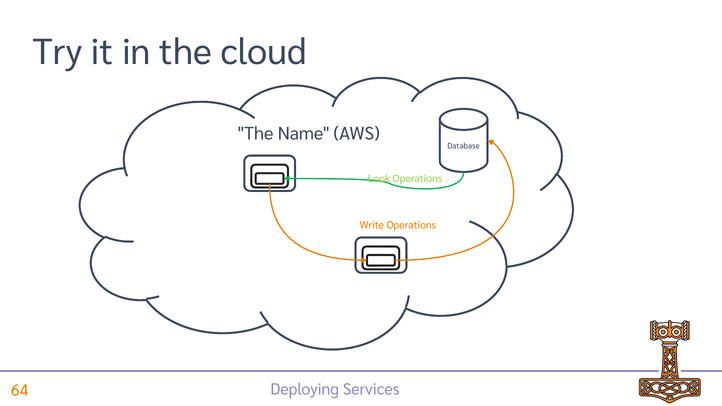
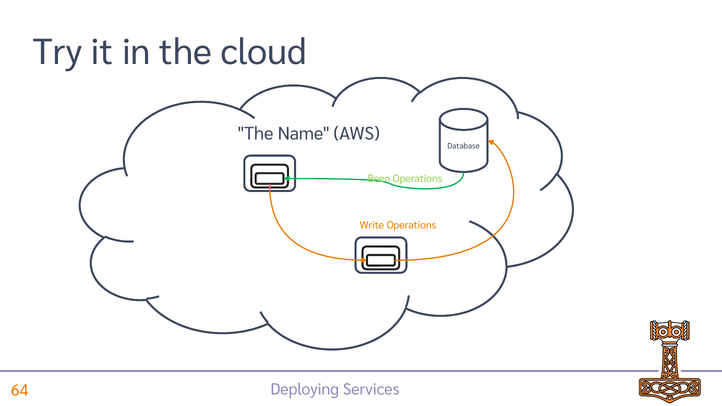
Look: Look -> Been (379, 179)
